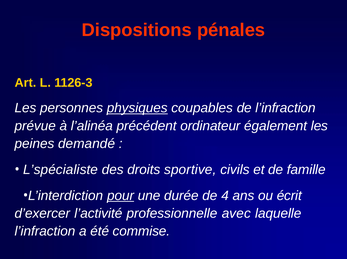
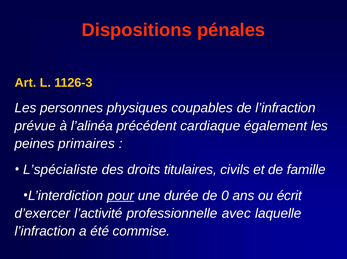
physiques underline: present -> none (137, 108)
ordinateur: ordinateur -> cardiaque (210, 126)
demandé: demandé -> primaires (87, 144)
sportive: sportive -> titulaires (190, 170)
4: 4 -> 0 (225, 196)
